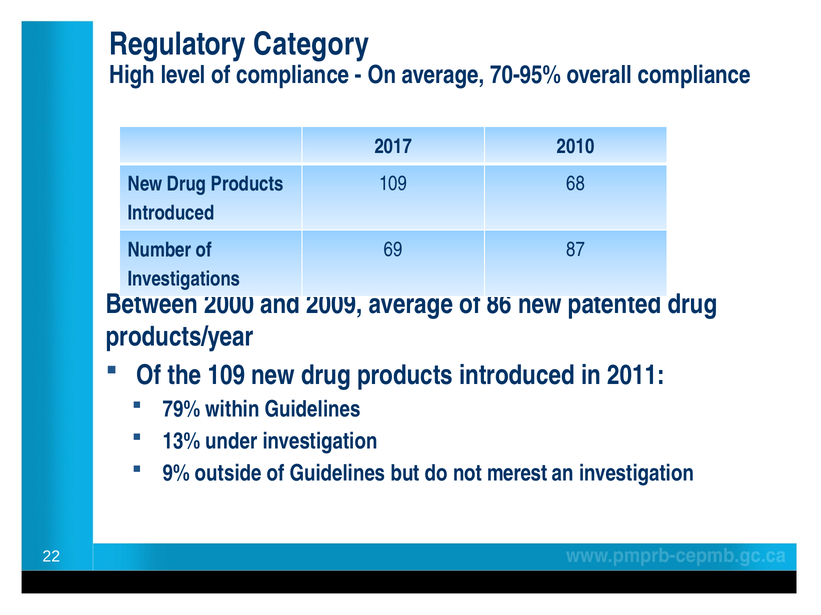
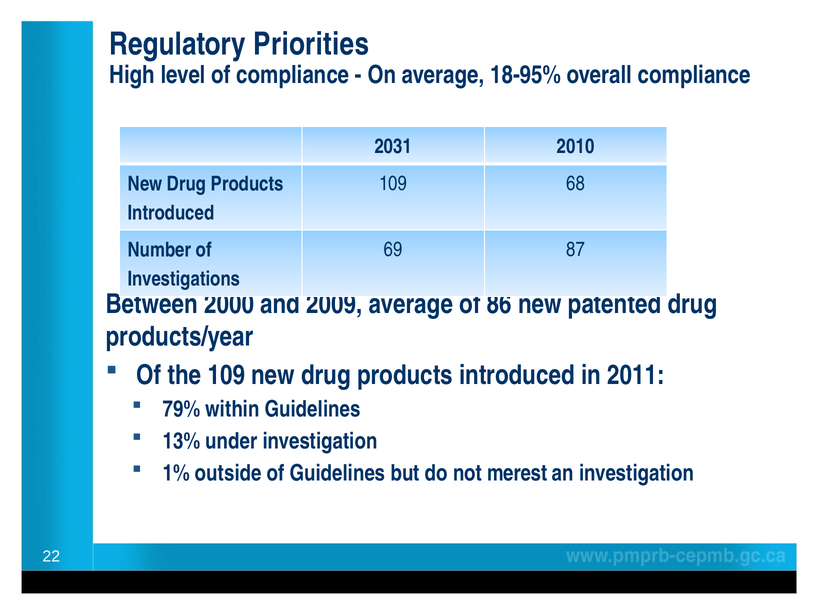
Category: Category -> Priorities (311, 44)
70-95%: 70-95% -> 18-95% (526, 75)
2017: 2017 -> 2031 (393, 147)
9%: 9% -> 1% (176, 474)
